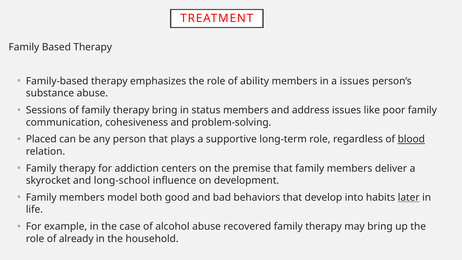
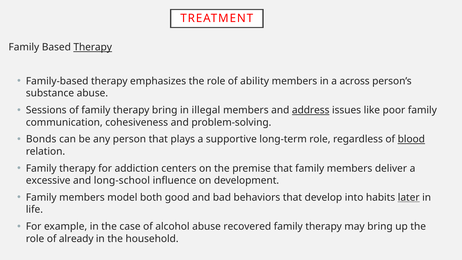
Therapy underline: none -> present (93, 47)
a issues: issues -> across (355, 81)
status: status -> illegal (206, 110)
address underline: none -> present (311, 110)
Placed: Placed -> Bonds (41, 139)
skyrocket: skyrocket -> excessive (48, 180)
